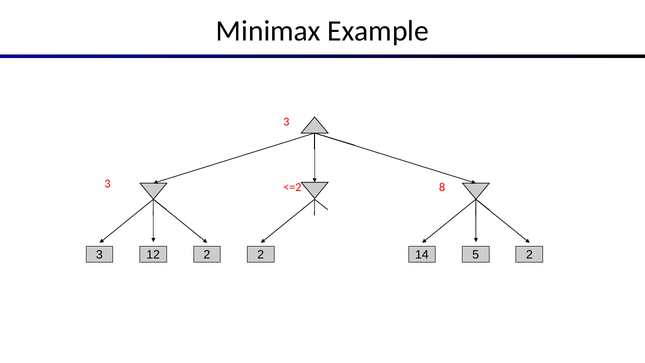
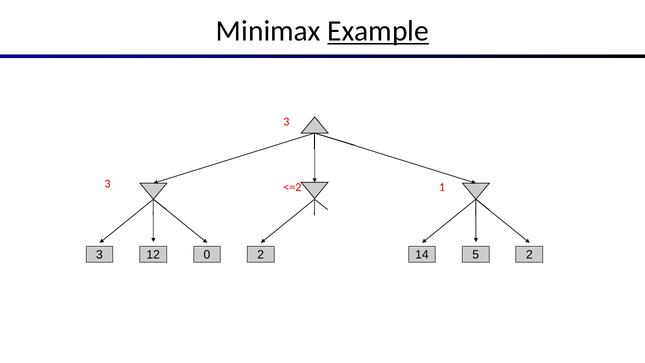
Example underline: none -> present (378, 31)
8: 8 -> 1 (442, 187)
12 2: 2 -> 0 (207, 255)
